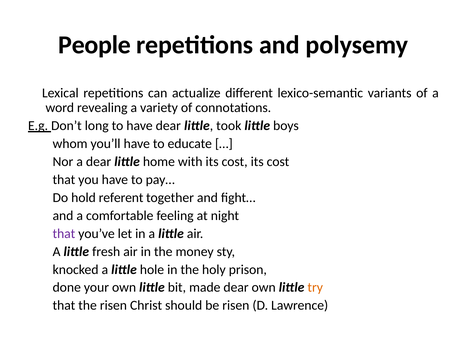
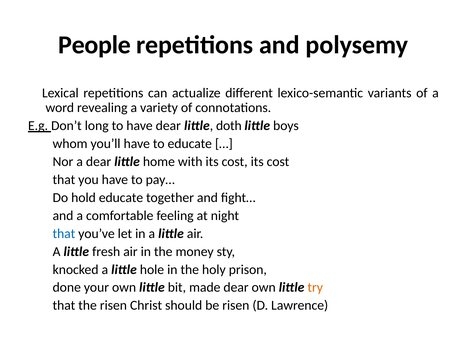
took: took -> doth (229, 126)
hold referent: referent -> educate (121, 198)
that colour: purple -> blue (64, 234)
